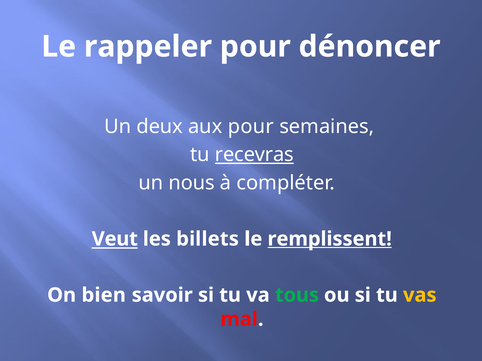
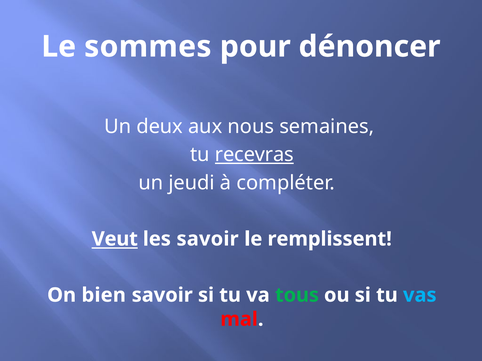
rappeler: rappeler -> sommes (148, 47)
aux pour: pour -> nous (251, 127)
nous: nous -> jeudi (192, 183)
les billets: billets -> savoir (208, 239)
remplissent underline: present -> none (330, 239)
vas colour: yellow -> light blue (420, 295)
